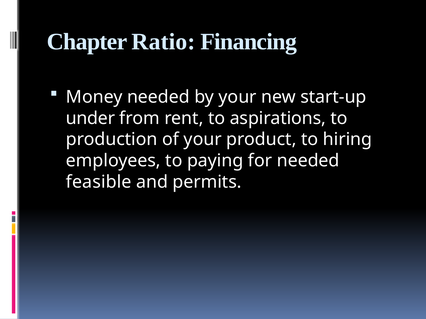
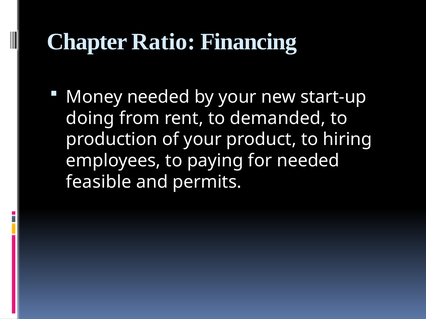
under: under -> doing (90, 118)
aspirations: aspirations -> demanded (278, 118)
